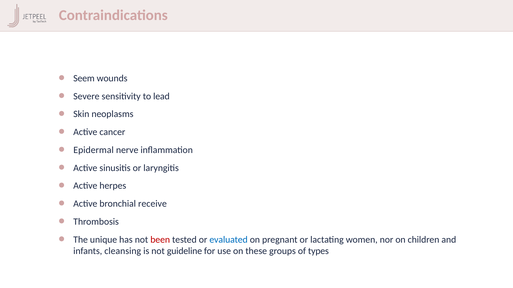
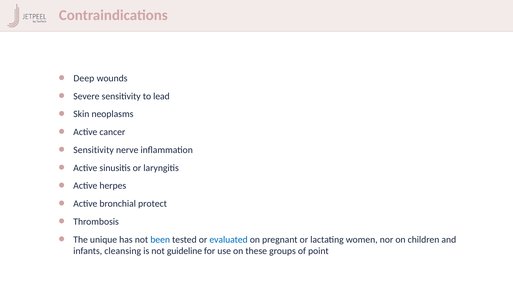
Seem: Seem -> Deep (84, 78)
Epidermal: Epidermal -> Sensitivity (94, 150)
receive: receive -> protect (153, 204)
been colour: red -> blue (160, 240)
types: types -> point (318, 252)
